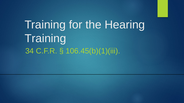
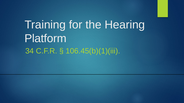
Training: Training -> Platform (45, 39)
